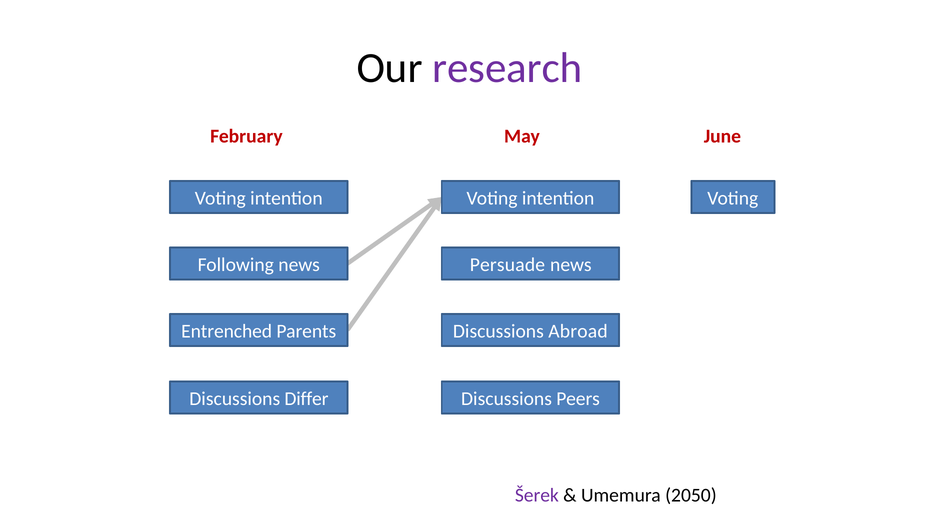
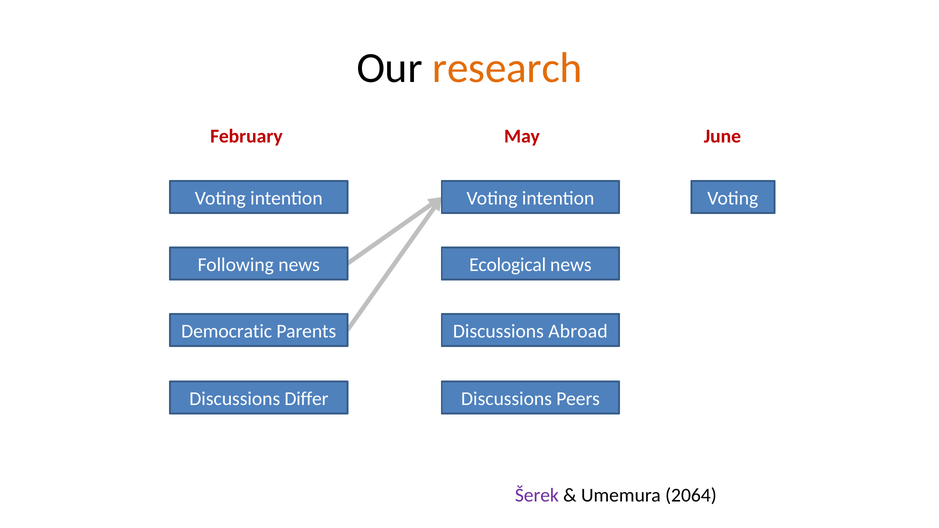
research colour: purple -> orange (507, 68)
Persuade: Persuade -> Ecological (508, 265)
Entrenched: Entrenched -> Democratic (227, 332)
2050: 2050 -> 2064 (691, 495)
